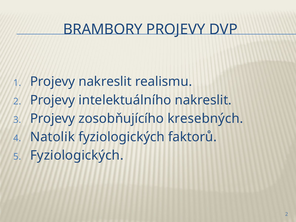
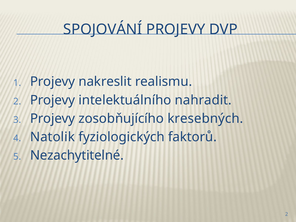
BRAMBORY: BRAMBORY -> SPOJOVÁNÍ (103, 29)
intelektuálního nakreslit: nakreslit -> nahradit (203, 100)
Fyziologických: Fyziologických -> Nezachytitelné (77, 155)
